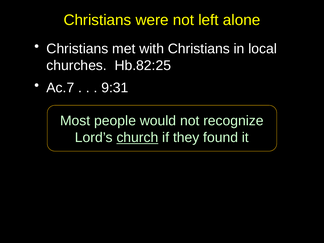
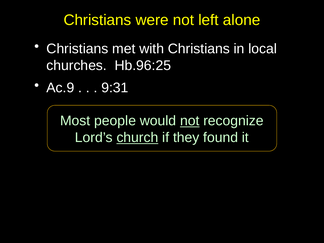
Hb.82:25: Hb.82:25 -> Hb.96:25 (143, 66)
Ac.7: Ac.7 -> Ac.9 (60, 88)
not underline: none -> present (190, 121)
